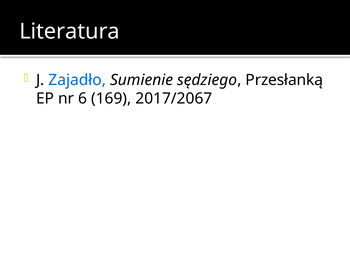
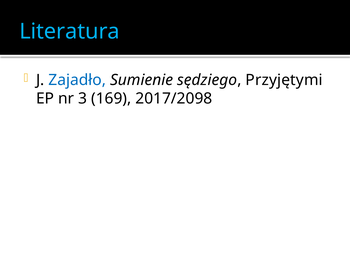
Literatura colour: white -> light blue (70, 31)
Przesłanką: Przesłanką -> Przyjętymi (284, 80)
6: 6 -> 3 (83, 99)
2017/2067: 2017/2067 -> 2017/2098 (174, 99)
